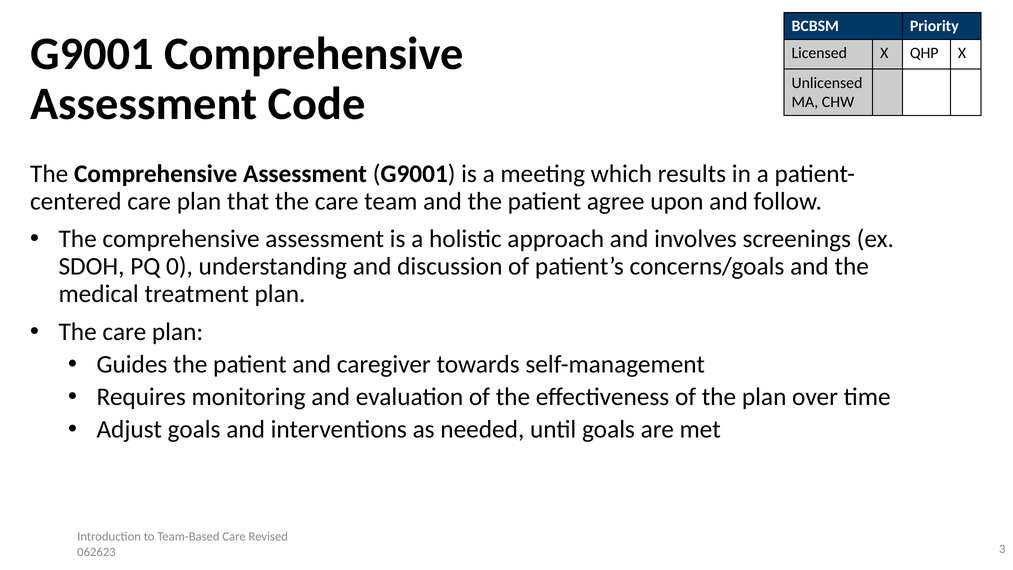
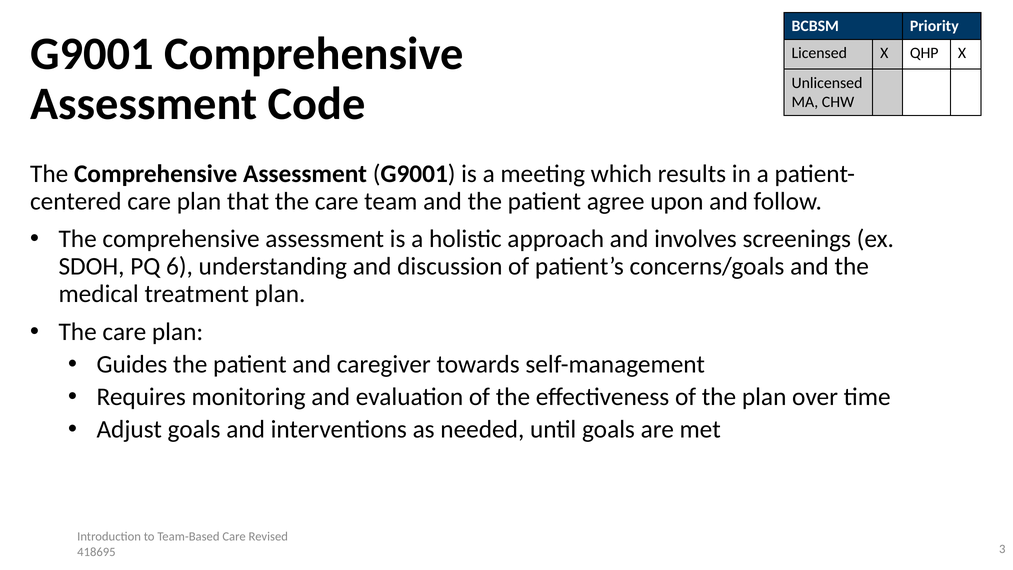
0: 0 -> 6 (180, 266)
062623: 062623 -> 418695 (96, 552)
